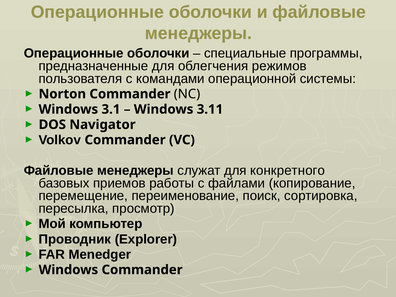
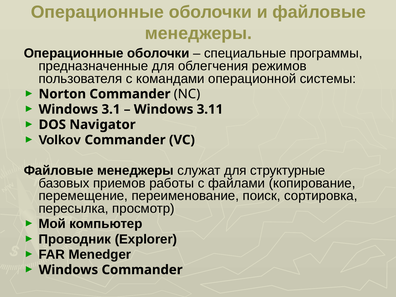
конкретного: конкретного -> структурные (288, 171)
